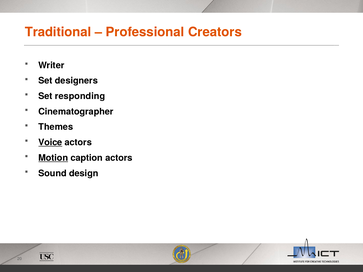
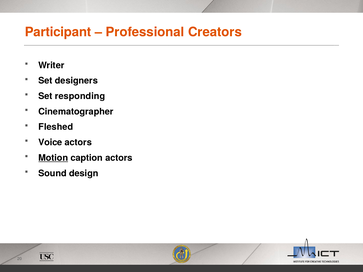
Traditional: Traditional -> Participant (58, 32)
Themes: Themes -> Fleshed (56, 127)
Voice underline: present -> none (50, 143)
